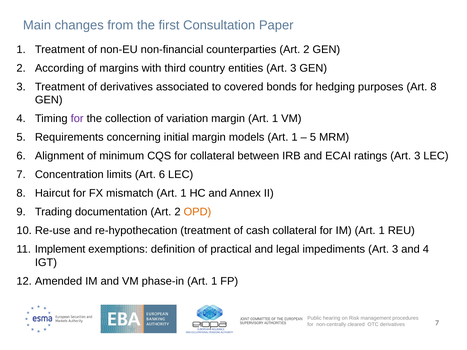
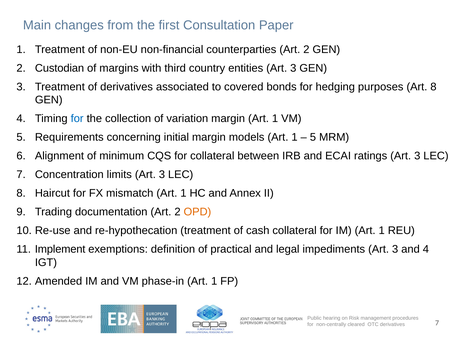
According: According -> Custodian (60, 68)
for colour: purple -> blue (77, 119)
limits Art 6: 6 -> 3 (162, 175)
